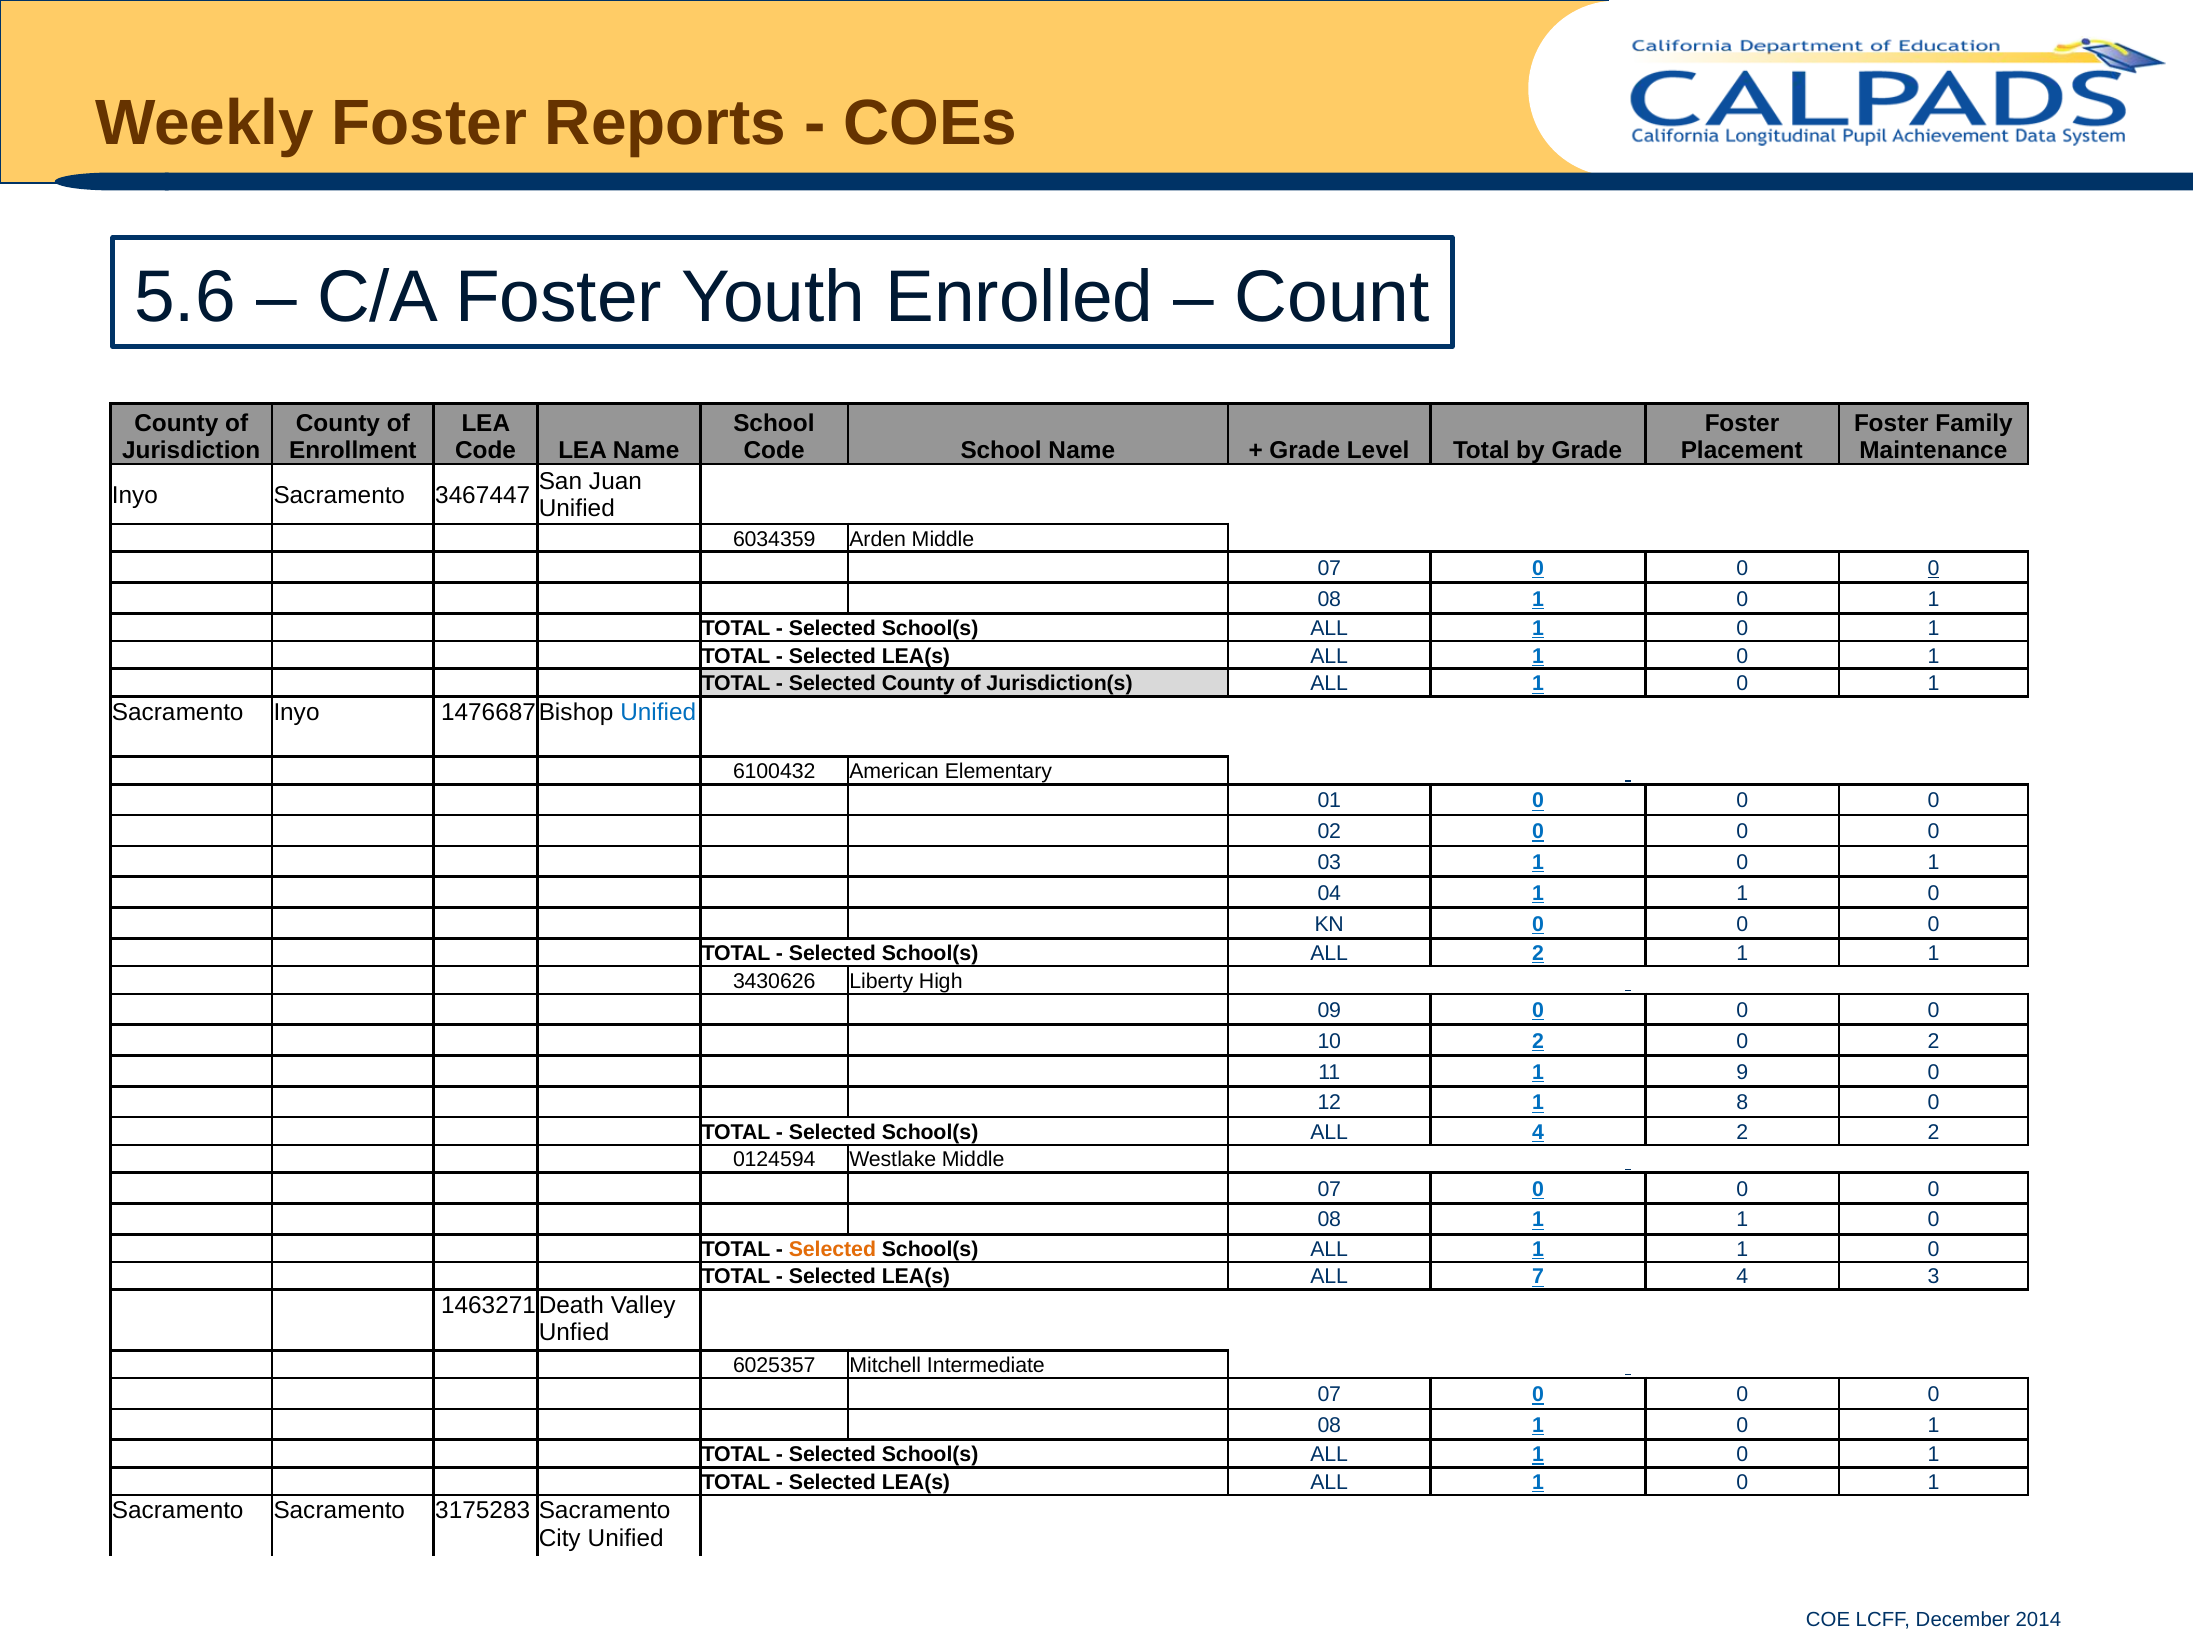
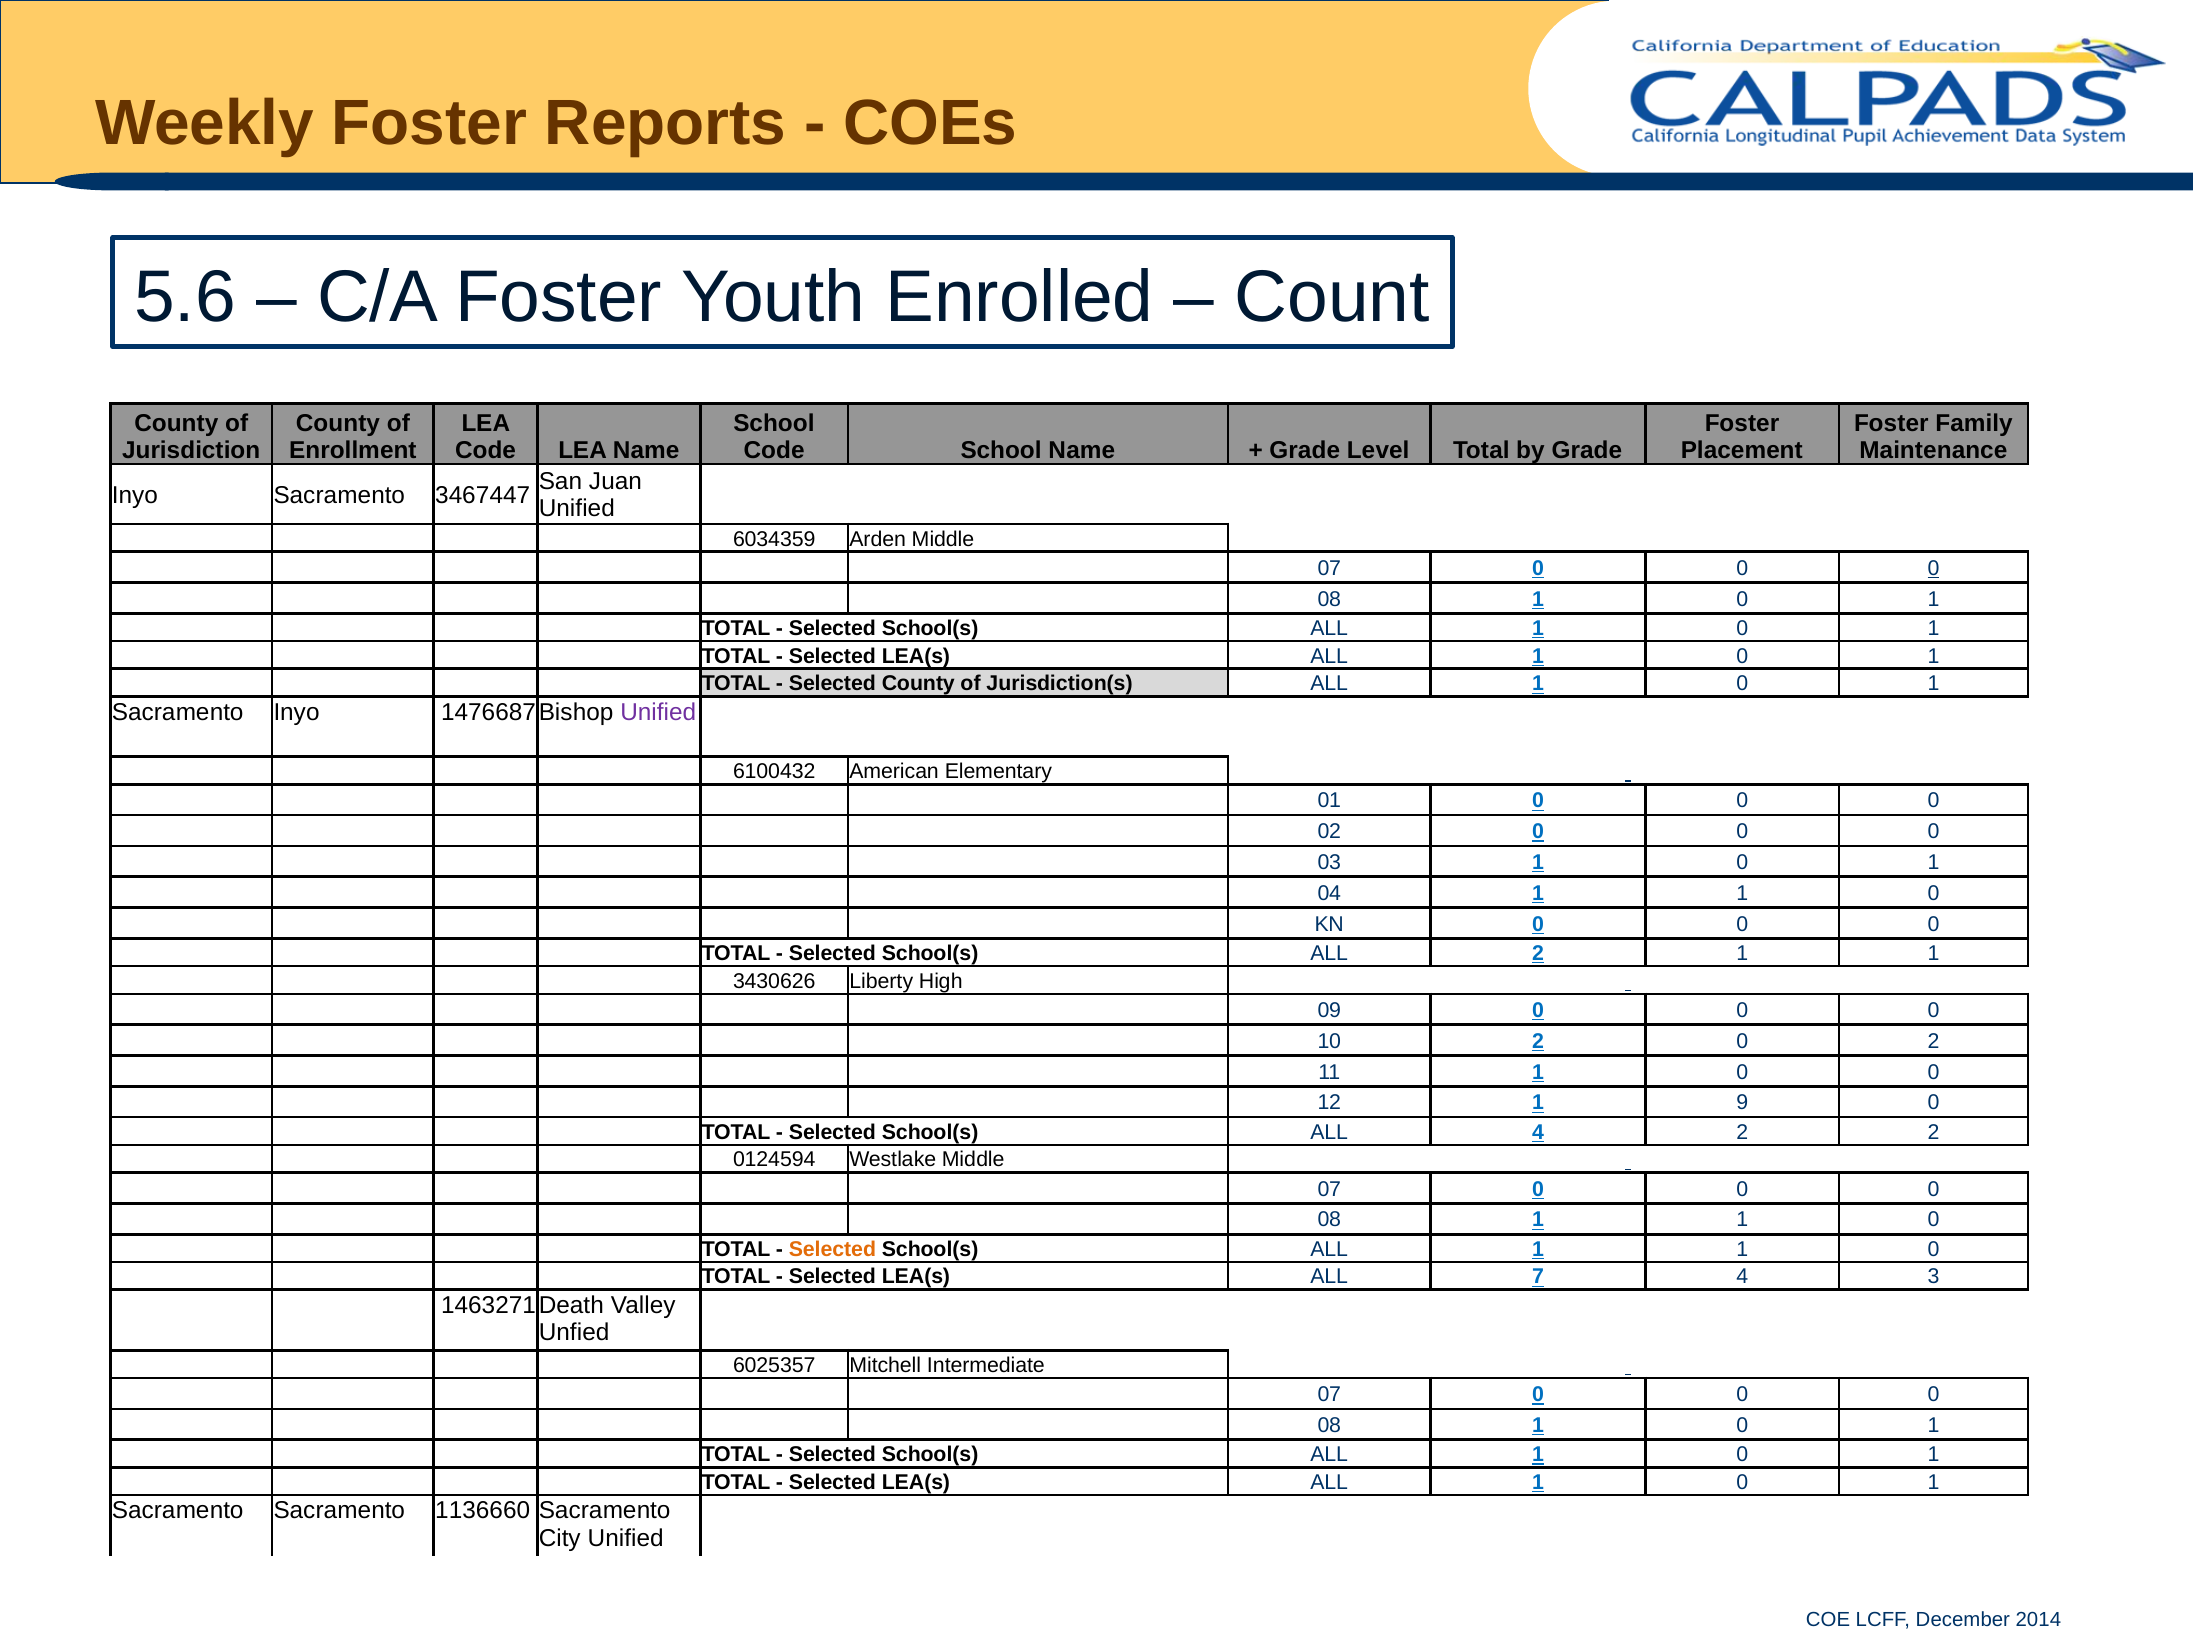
Unified colour: blue -> purple (658, 712)
11 1 9: 9 -> 0 (1742, 1072)
8: 8 -> 9 (1742, 1103)
3175283: 3175283 -> 1136660 (483, 1511)
